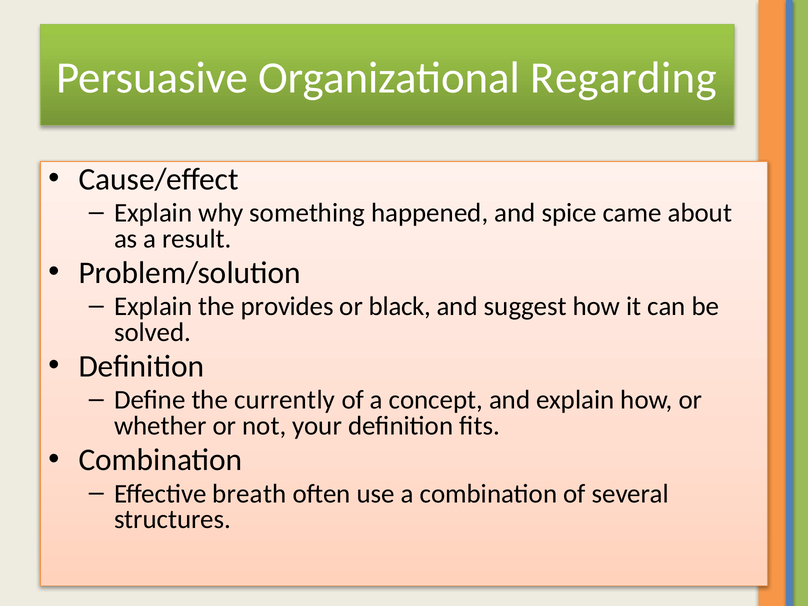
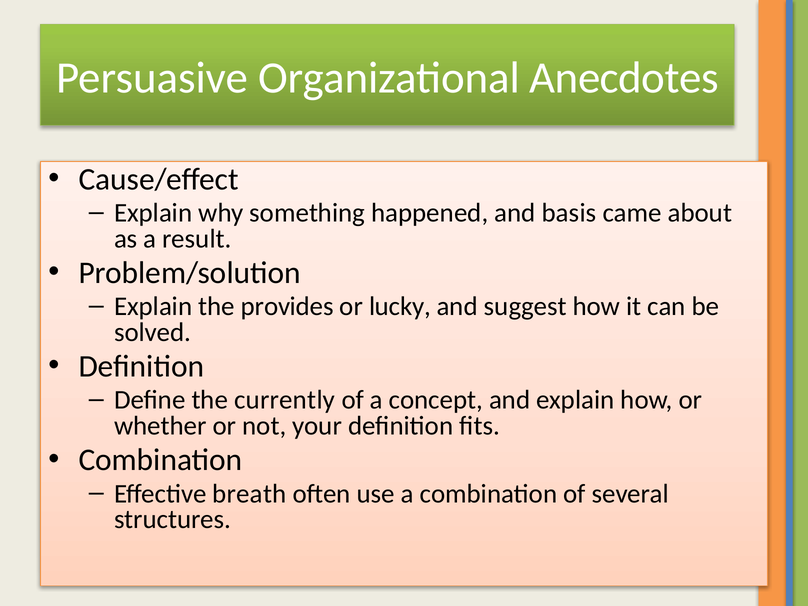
Regarding: Regarding -> Anecdotes (624, 78)
spice: spice -> basis (569, 213)
black: black -> lucky (400, 307)
